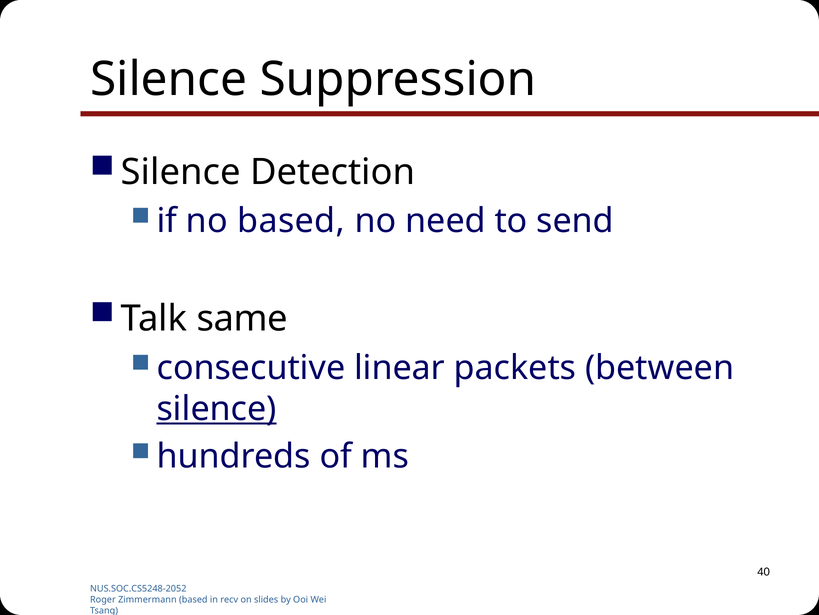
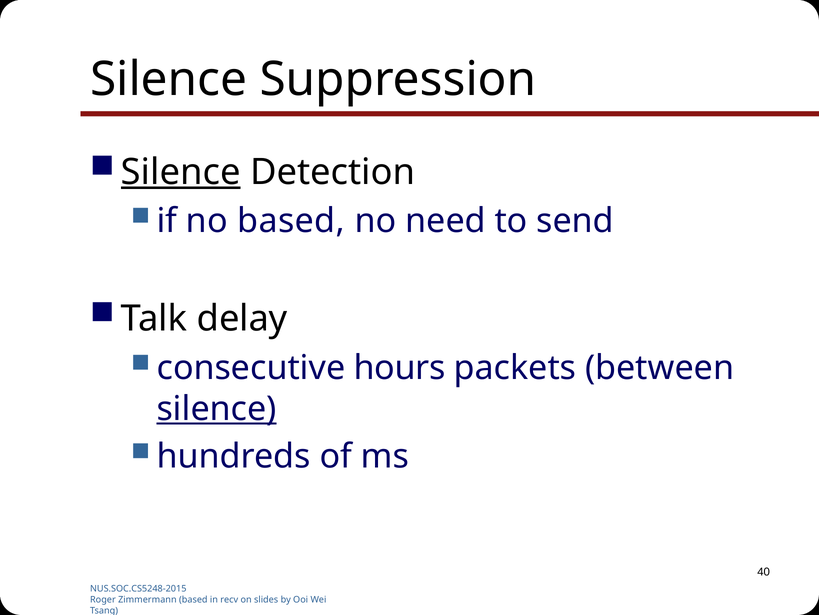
Silence underline: none -> present (181, 172)
same: same -> delay (242, 318)
linear: linear -> hours (400, 367)
NUS.SOC.CS5248-2052: NUS.SOC.CS5248-2052 -> NUS.SOC.CS5248-2015 (138, 588)
